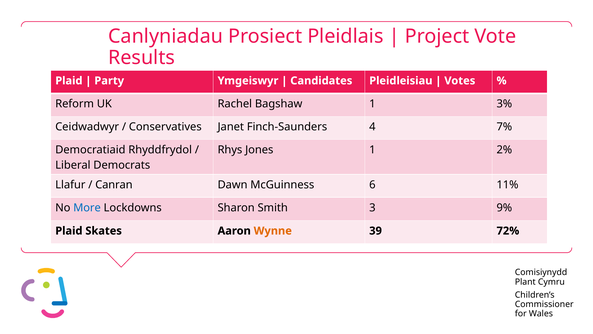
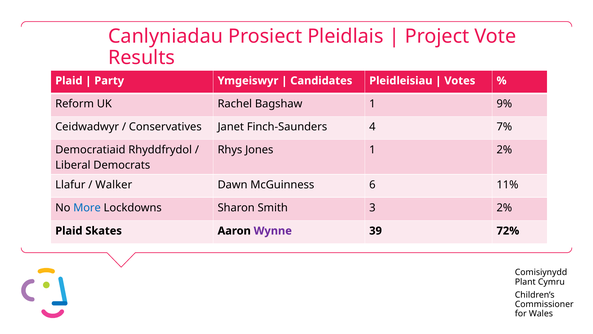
3%: 3% -> 9% (504, 104)
Canran: Canran -> Walker (114, 184)
3 9%: 9% -> 2% (504, 208)
Wynne colour: orange -> purple (273, 231)
